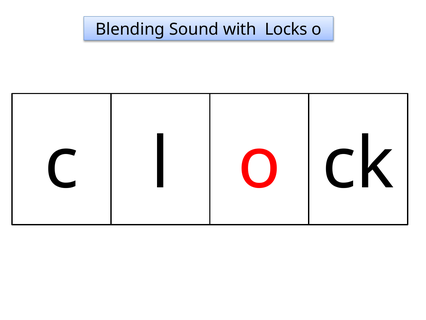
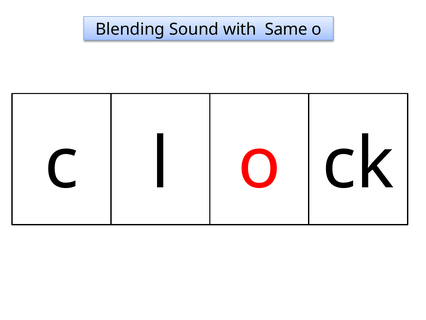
Locks: Locks -> Same (286, 29)
